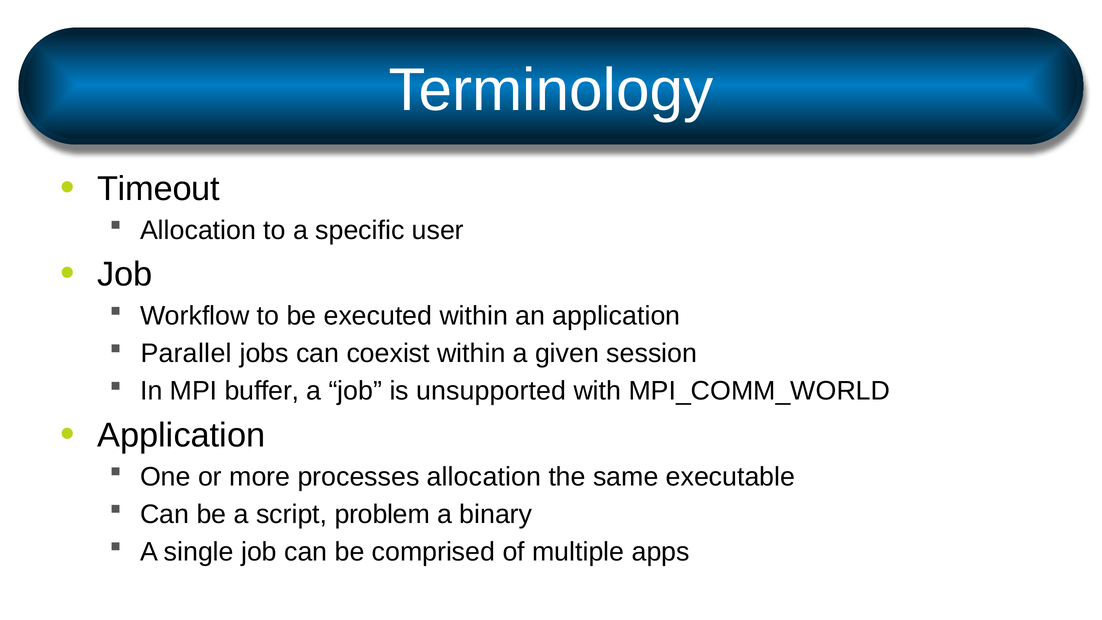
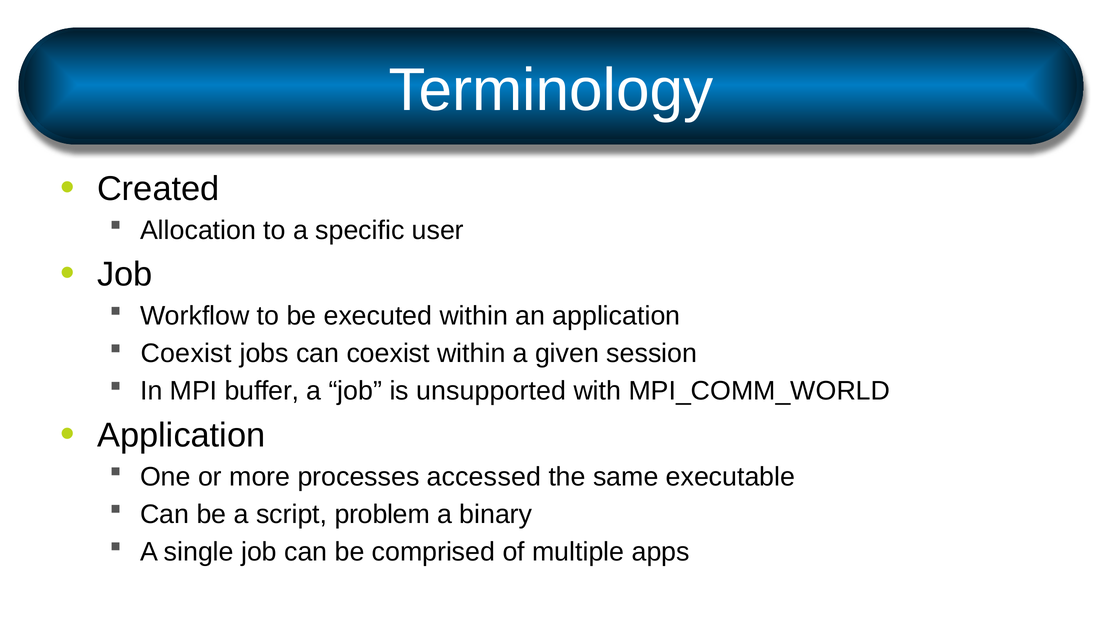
Timeout: Timeout -> Created (158, 189)
Parallel: Parallel -> Coexist (186, 354)
processes allocation: allocation -> accessed (484, 477)
